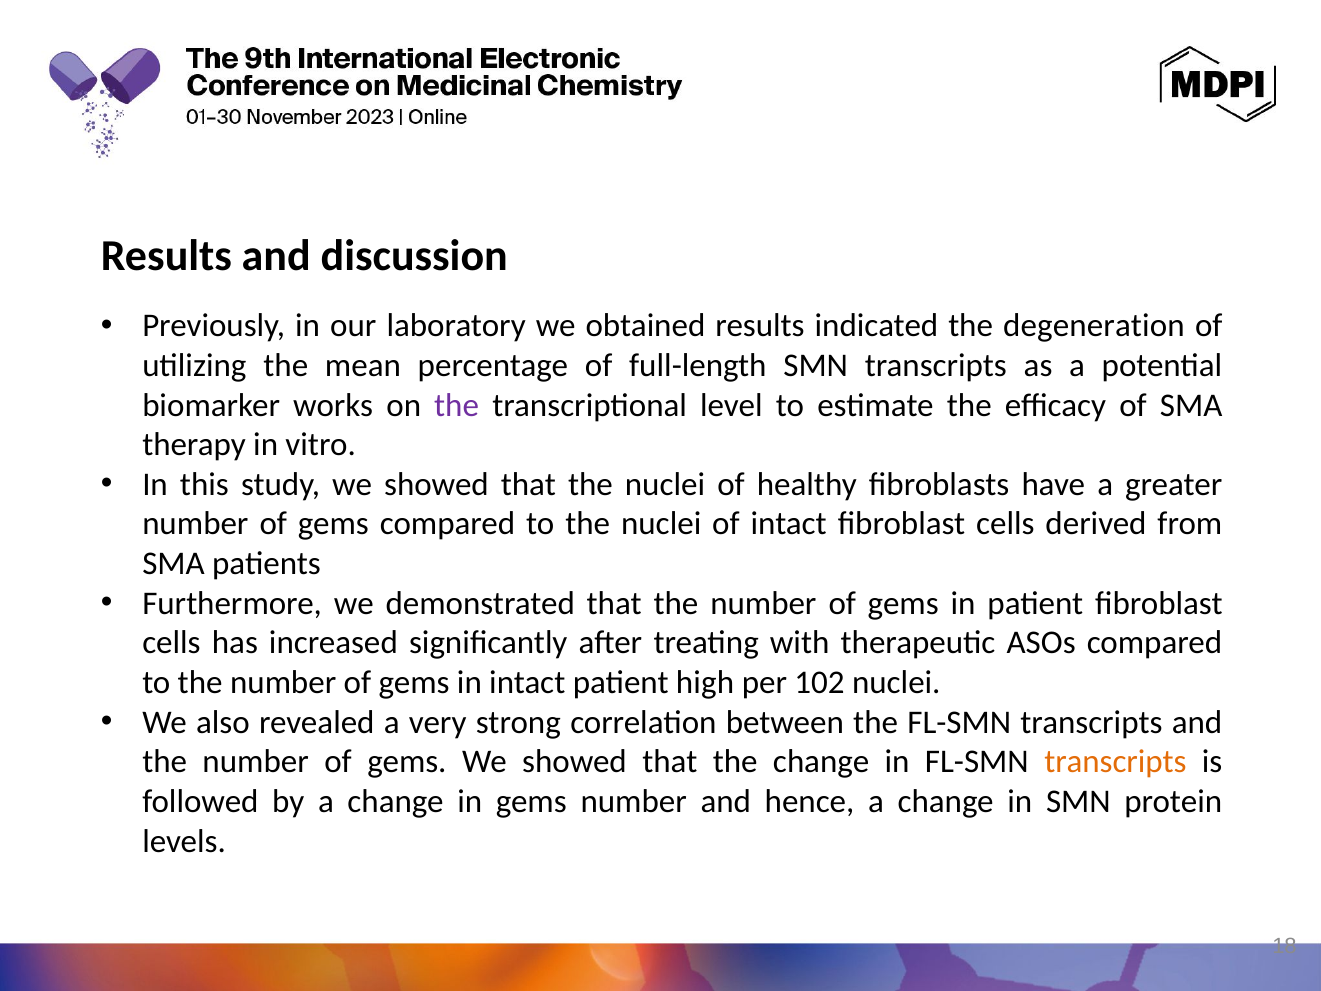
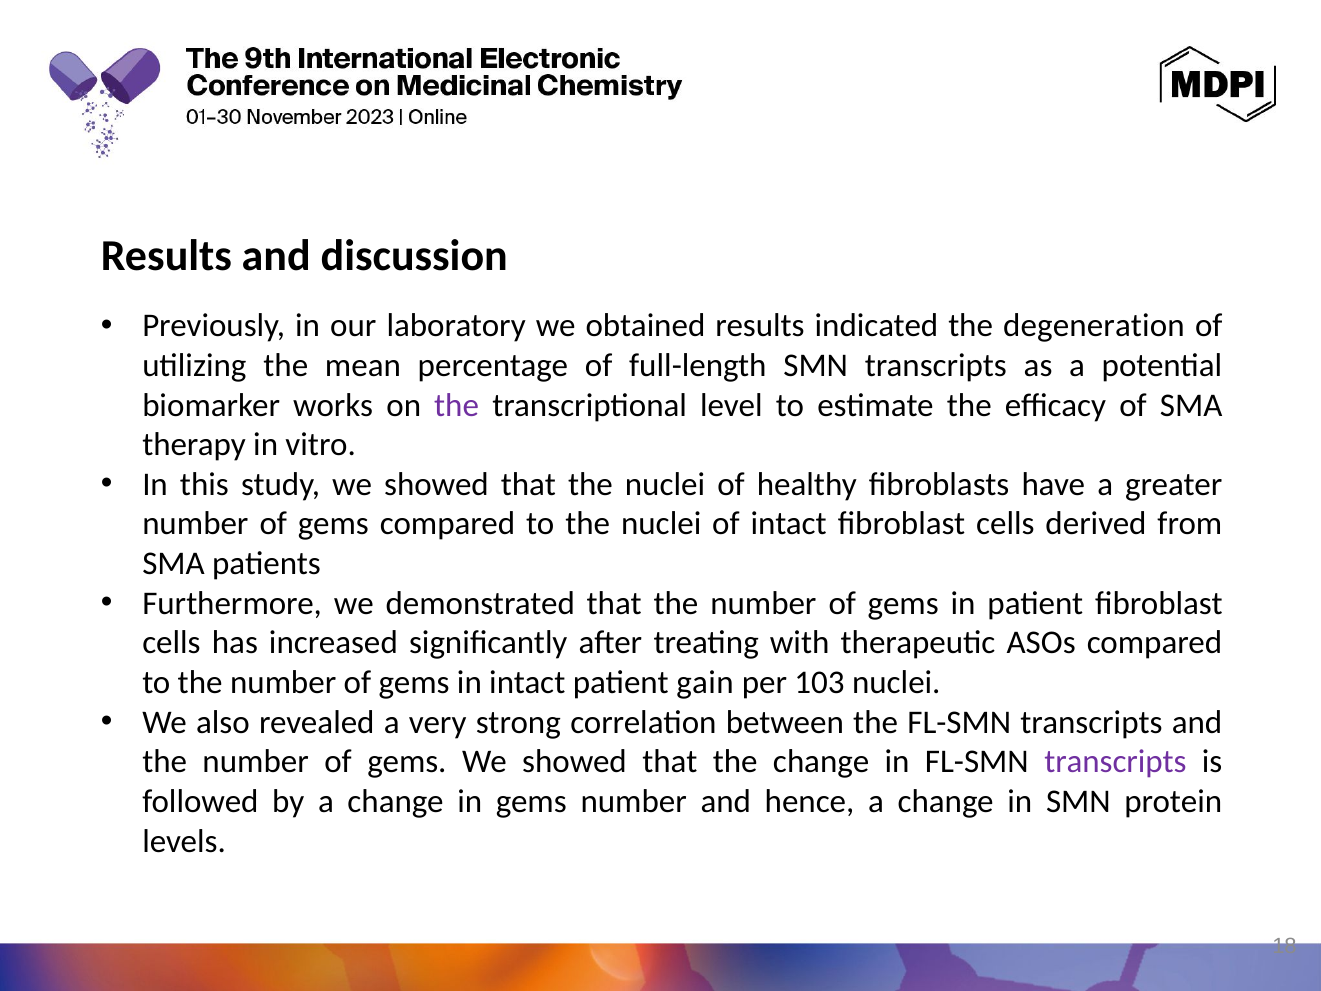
high: high -> gain (705, 682)
102: 102 -> 103 (819, 682)
transcripts colour: orange -> purple (1115, 762)
